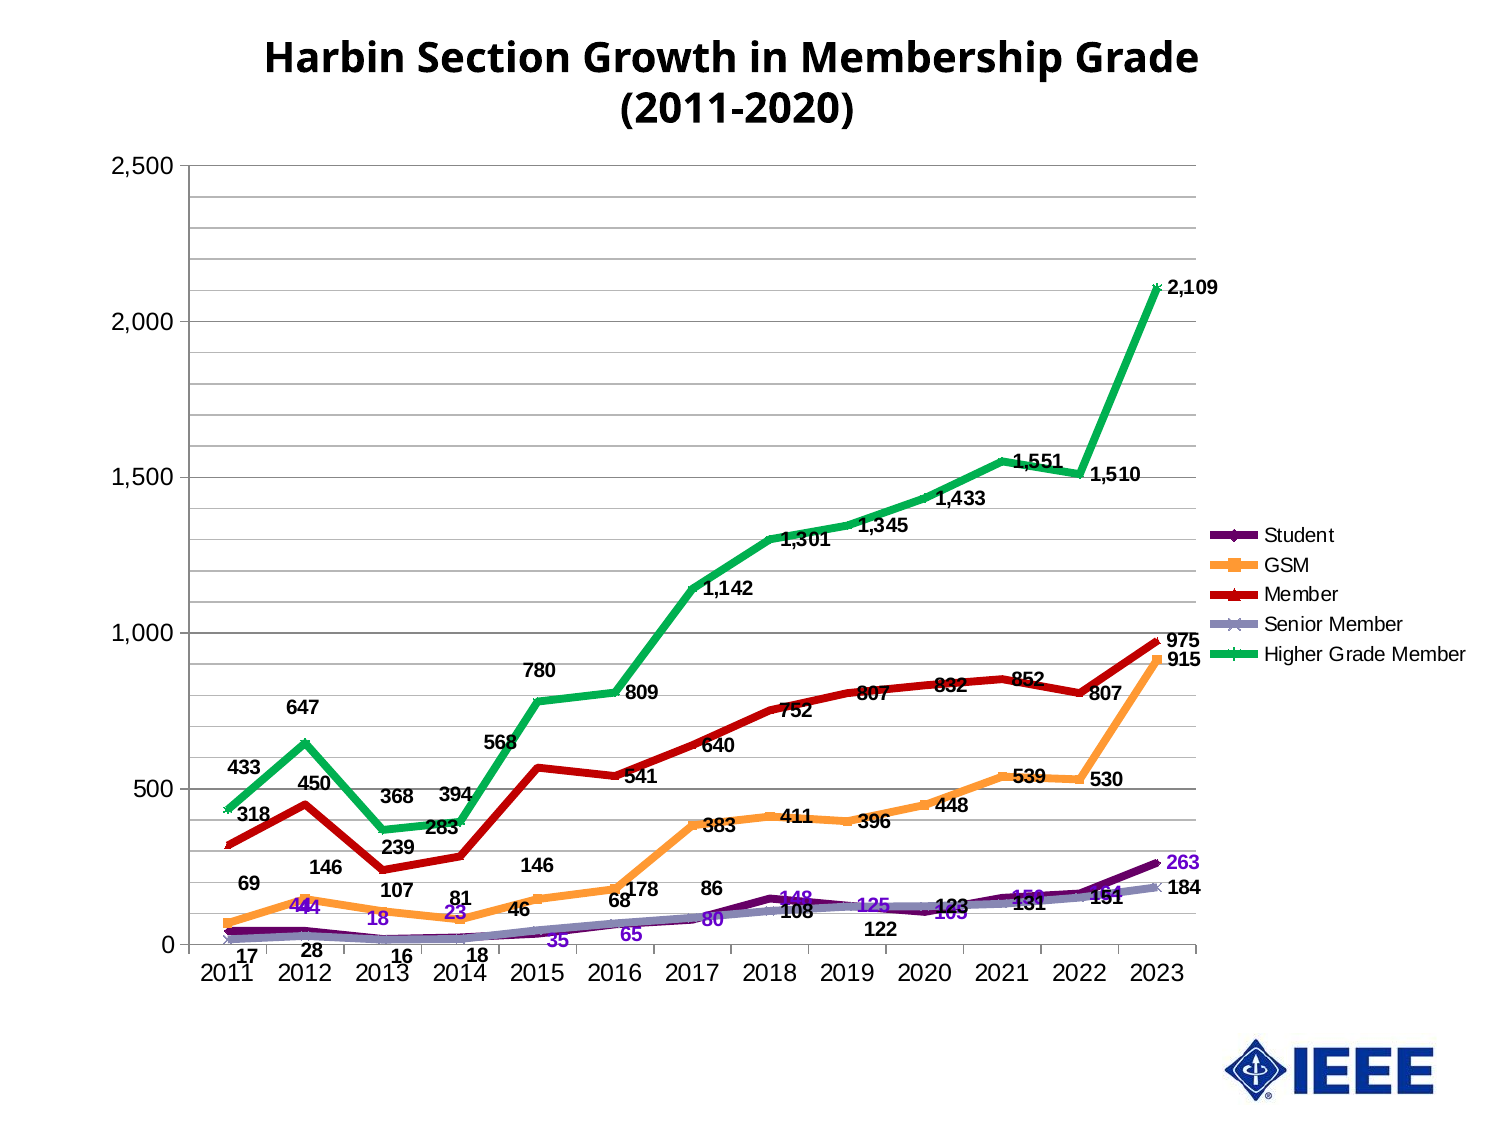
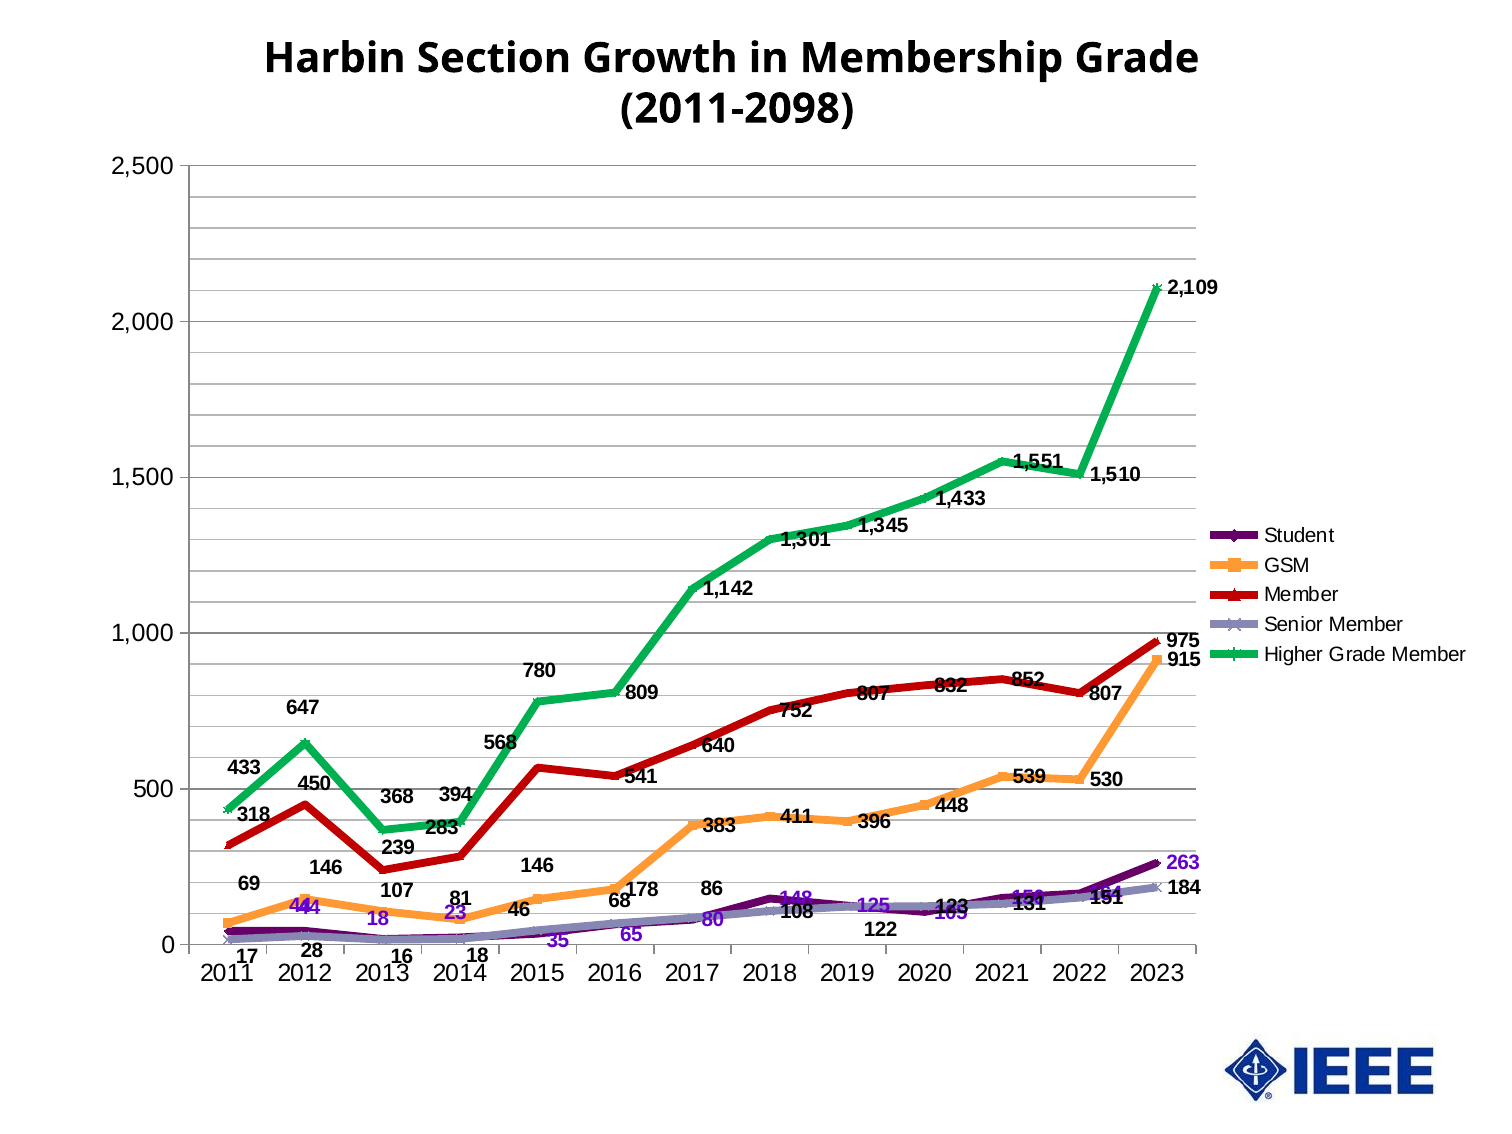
2011-2020: 2011-2020 -> 2011-2098 (737, 109)
